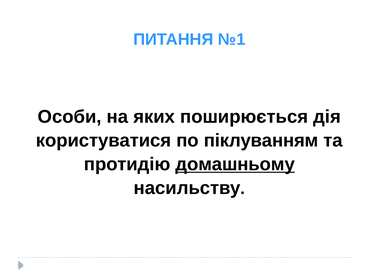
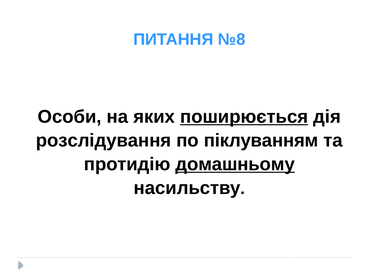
№1: №1 -> №8 (232, 39)
поширюється underline: none -> present (244, 117)
користуватися: користуватися -> розслідування (104, 140)
